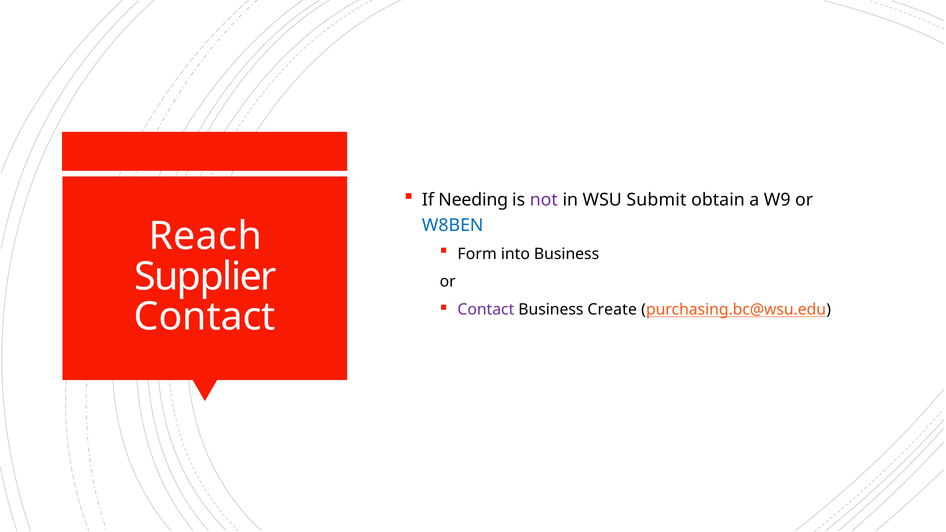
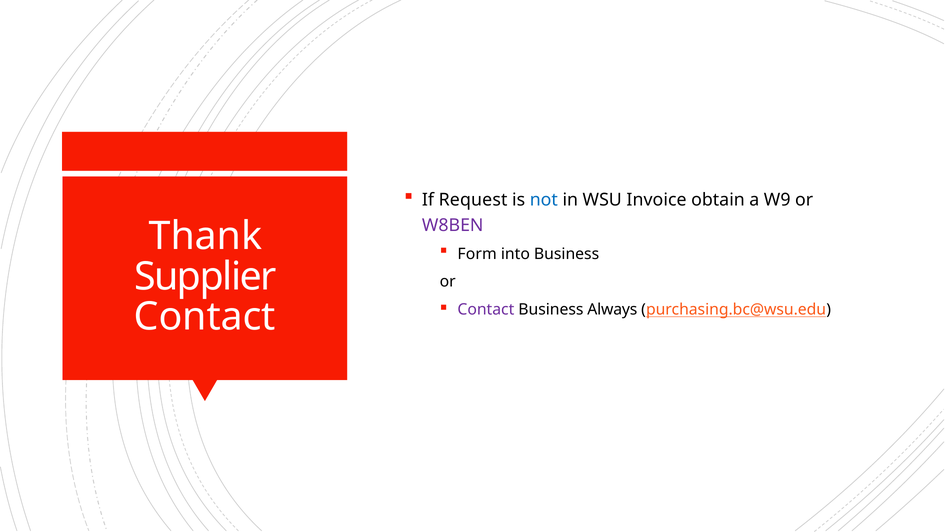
Needing: Needing -> Request (473, 200)
not colour: purple -> blue (544, 200)
Submit: Submit -> Invoice (657, 200)
W8BEN colour: blue -> purple (453, 225)
Reach: Reach -> Thank (205, 236)
Create: Create -> Always (612, 310)
